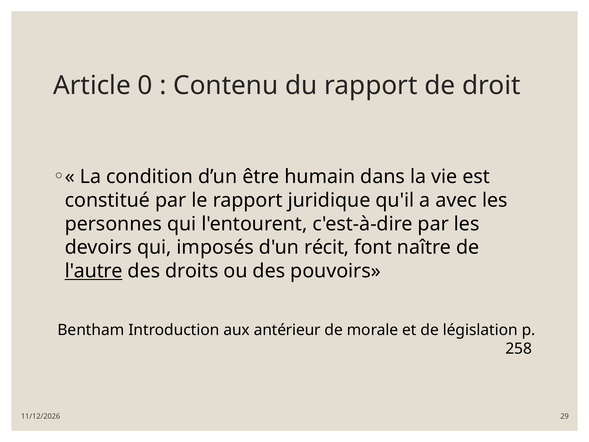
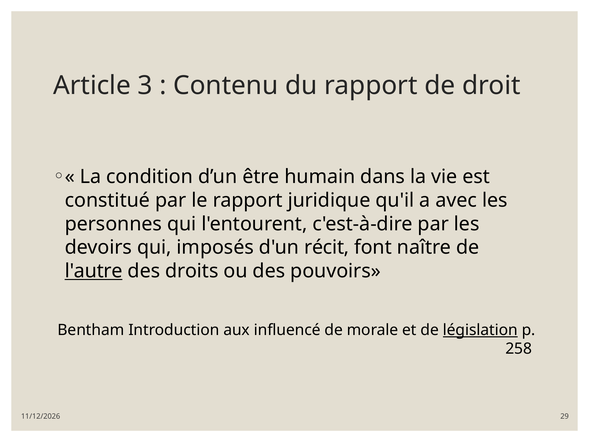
0: 0 -> 3 (145, 85)
antérieur: antérieur -> influencé (287, 330)
législation underline: none -> present (480, 330)
